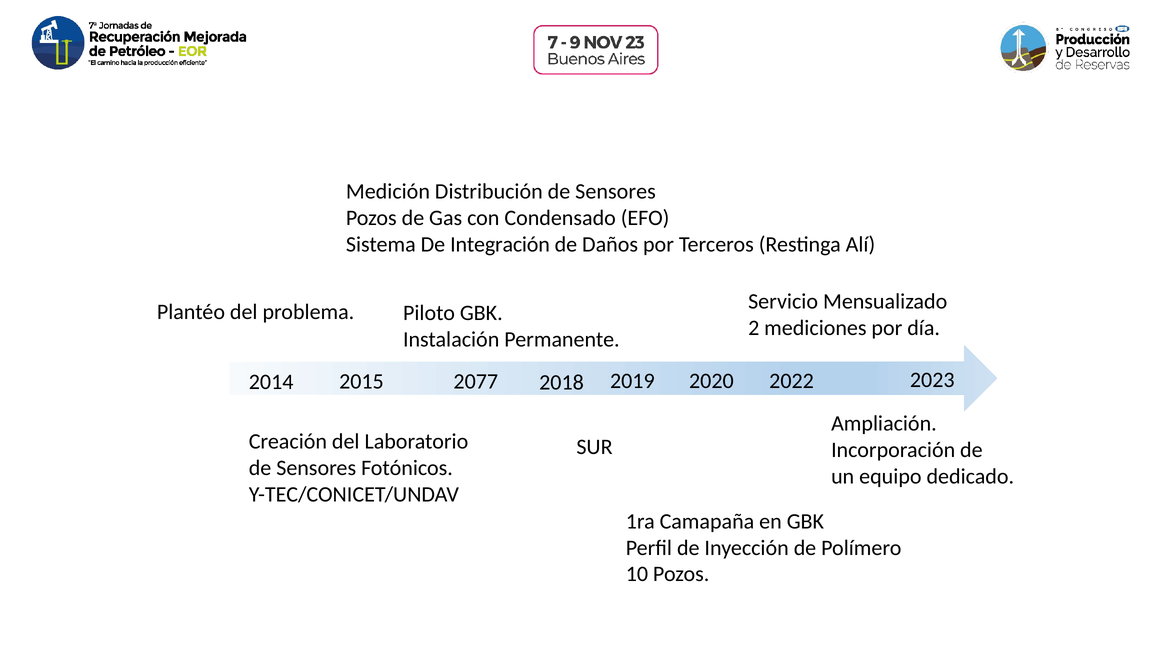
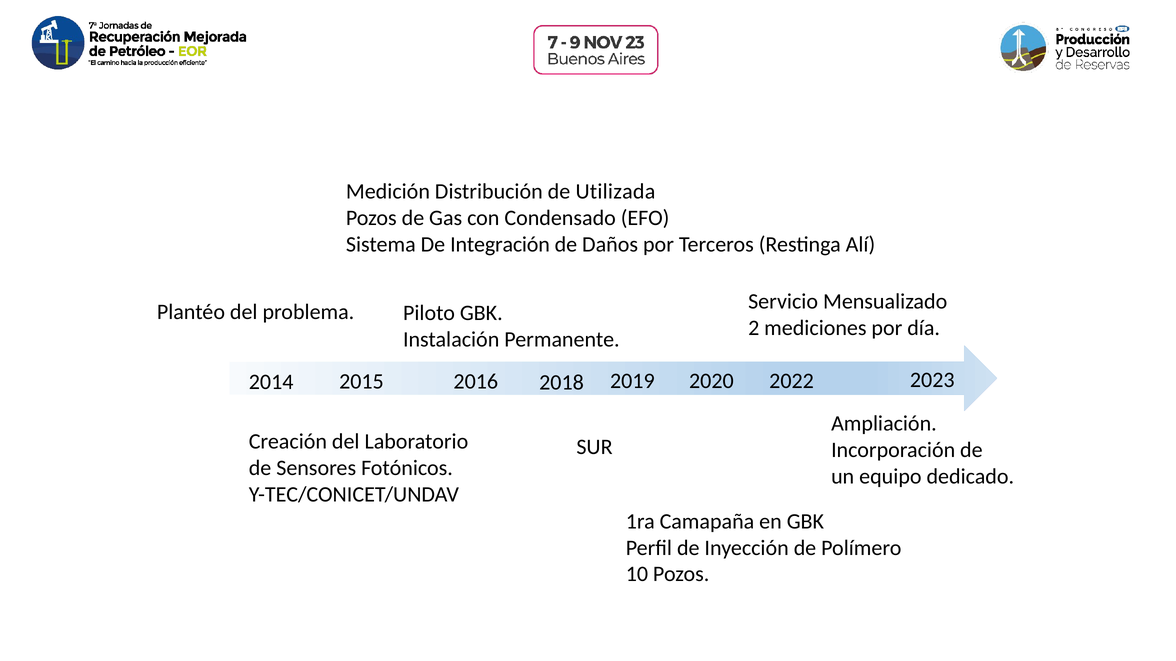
Distribución de Sensores: Sensores -> Utilizada (615, 192)
2077: 2077 -> 2016 (476, 382)
